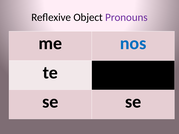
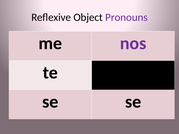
nos colour: blue -> purple (133, 43)
